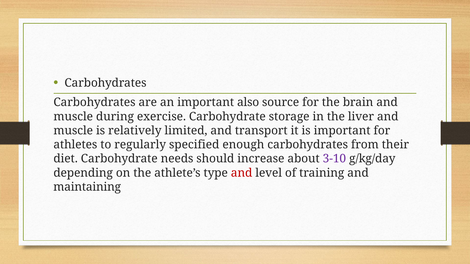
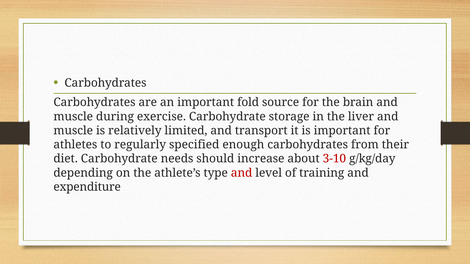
also: also -> fold (248, 103)
3-10 colour: purple -> red (334, 159)
maintaining: maintaining -> expenditure (87, 187)
